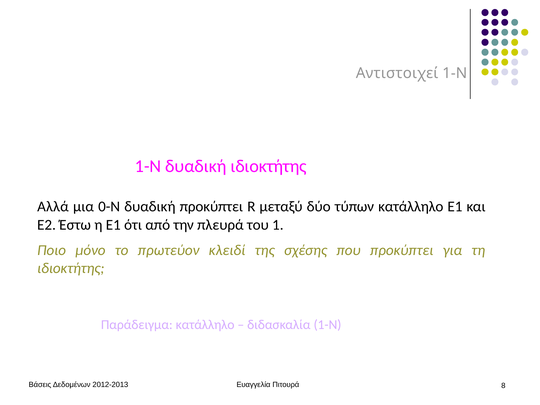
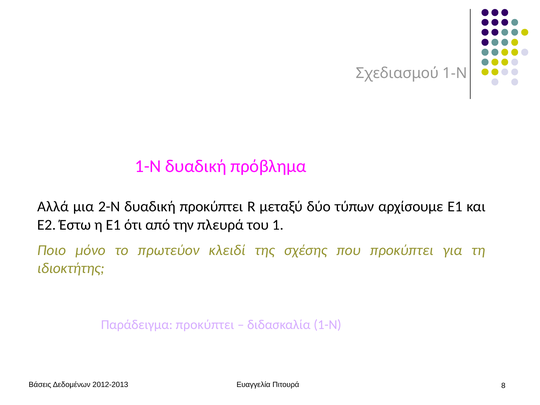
Αντιστοιχεί: Αντιστοιχεί -> Σχεδιασμού (397, 73)
δυαδική ιδιοκτήτης: ιδιοκτήτης -> πρόβλημα (269, 166)
0-Ν: 0-Ν -> 2-Ν (109, 207)
τύπων κατάλληλο: κατάλληλο -> αρχίσουμε (411, 207)
Παράδειγμα κατάλληλο: κατάλληλο -> προκύπτει (205, 325)
